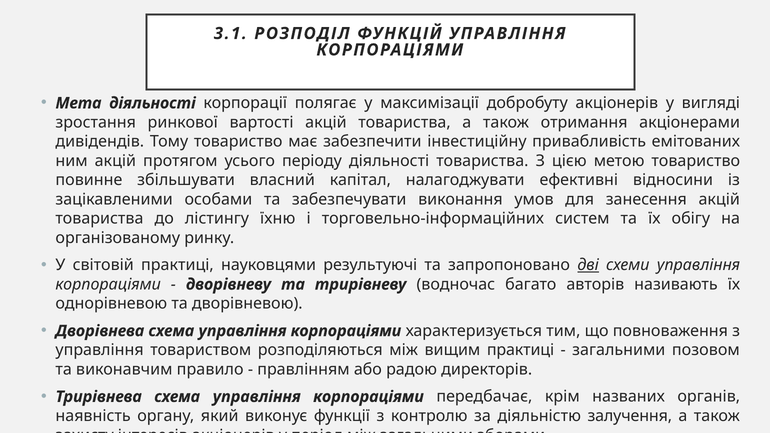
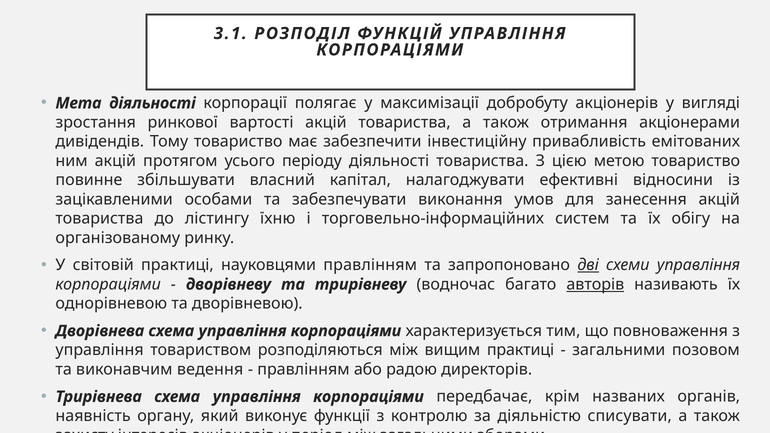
науковцями результуючі: результуючі -> правлінням (370, 265)
авторів underline: none -> present (595, 284)
правило: правило -> ведення (210, 370)
залучення: залучення -> списувати (630, 416)
